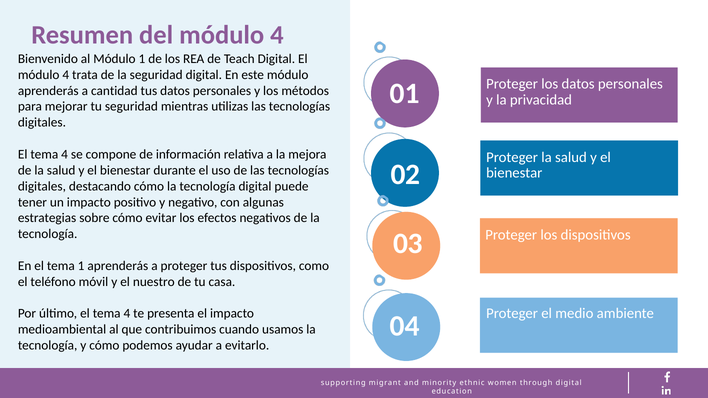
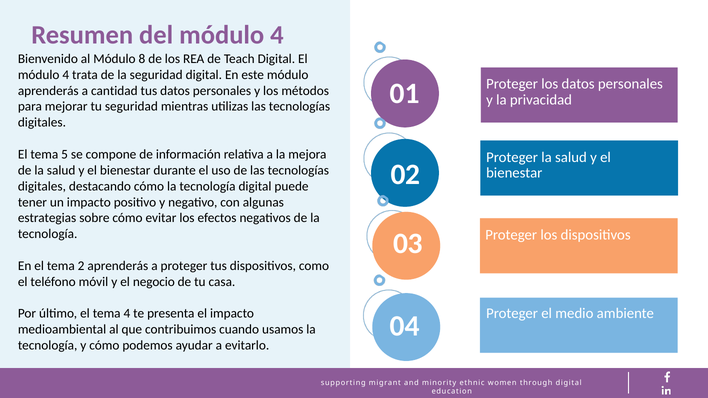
Módulo 1: 1 -> 8 (142, 59)
4: 4 -> 5 (65, 154)
tema 1: 1 -> 2 (81, 266)
nuestro: nuestro -> negocio (154, 282)
